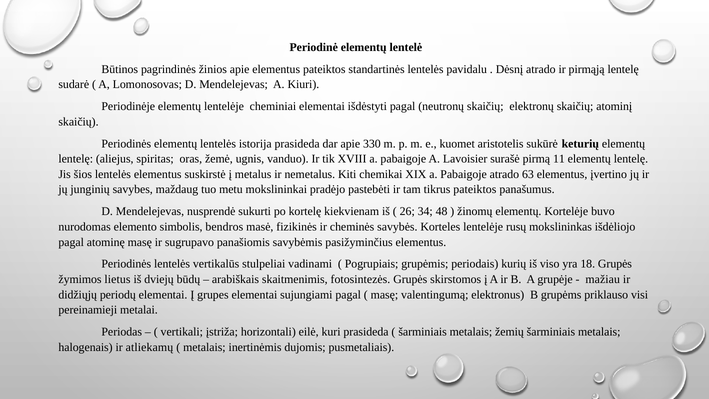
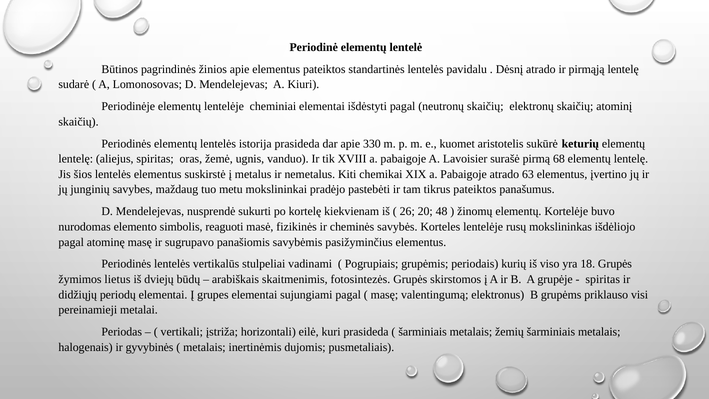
11: 11 -> 68 (559, 159)
34: 34 -> 20 (425, 211)
bendros: bendros -> reaguoti (224, 227)
mažiau: mažiau -> spiritas (603, 279)
atliekamų: atliekamų -> gyvybinės (150, 347)
